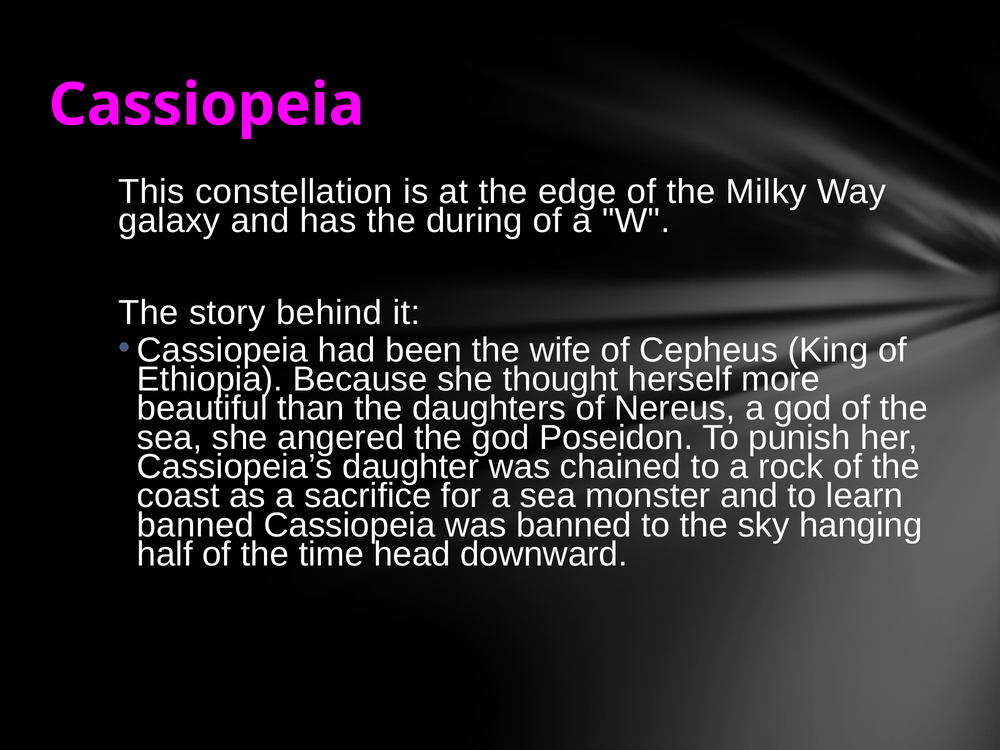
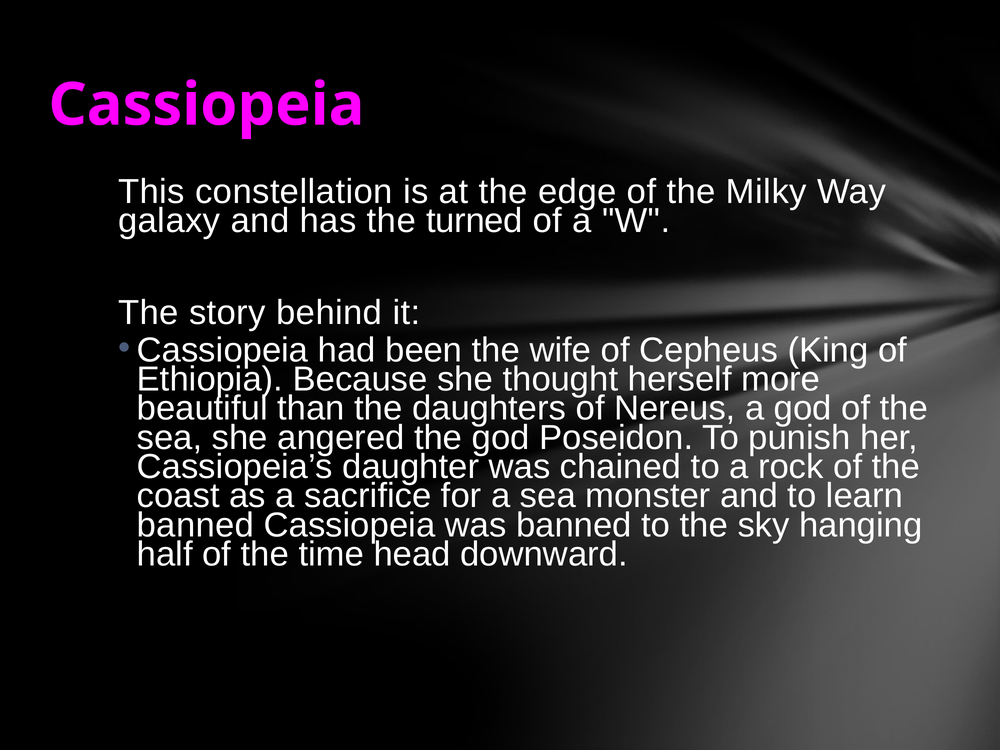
during: during -> turned (474, 221)
